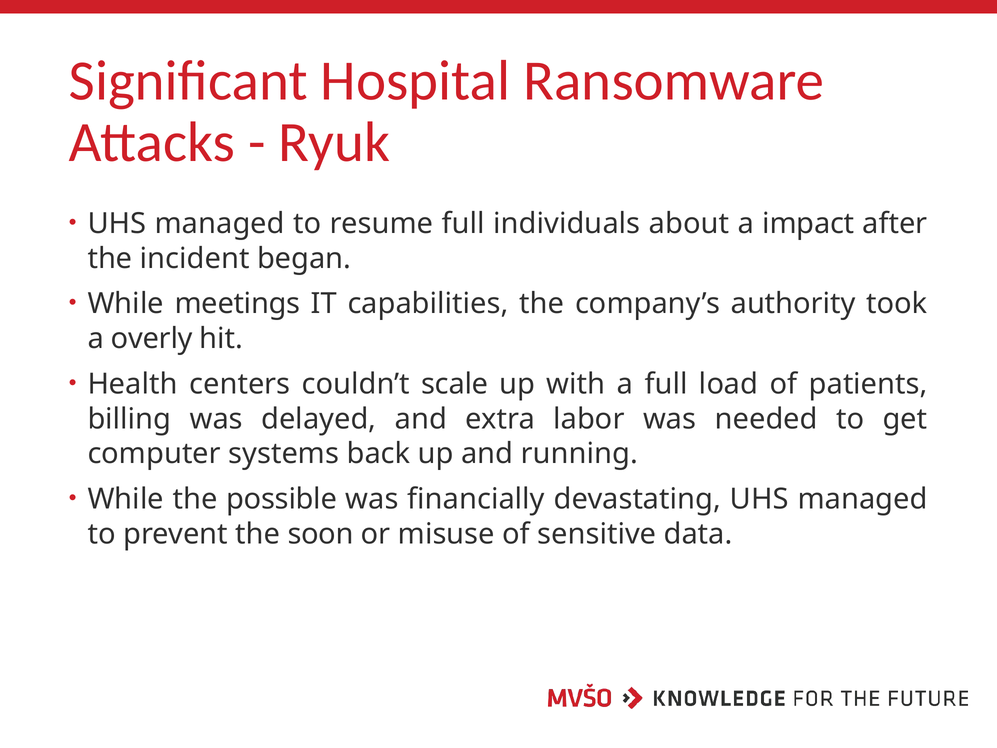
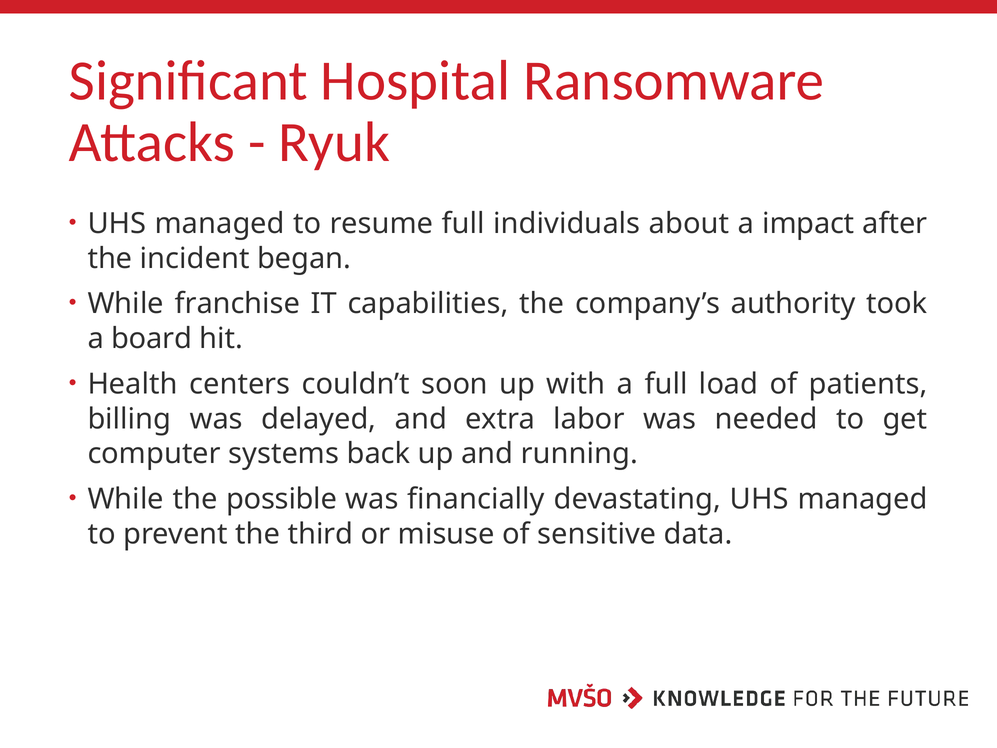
meetings: meetings -> franchise (237, 304)
overly: overly -> board (152, 339)
scale: scale -> soon (455, 384)
soon: soon -> third (321, 534)
